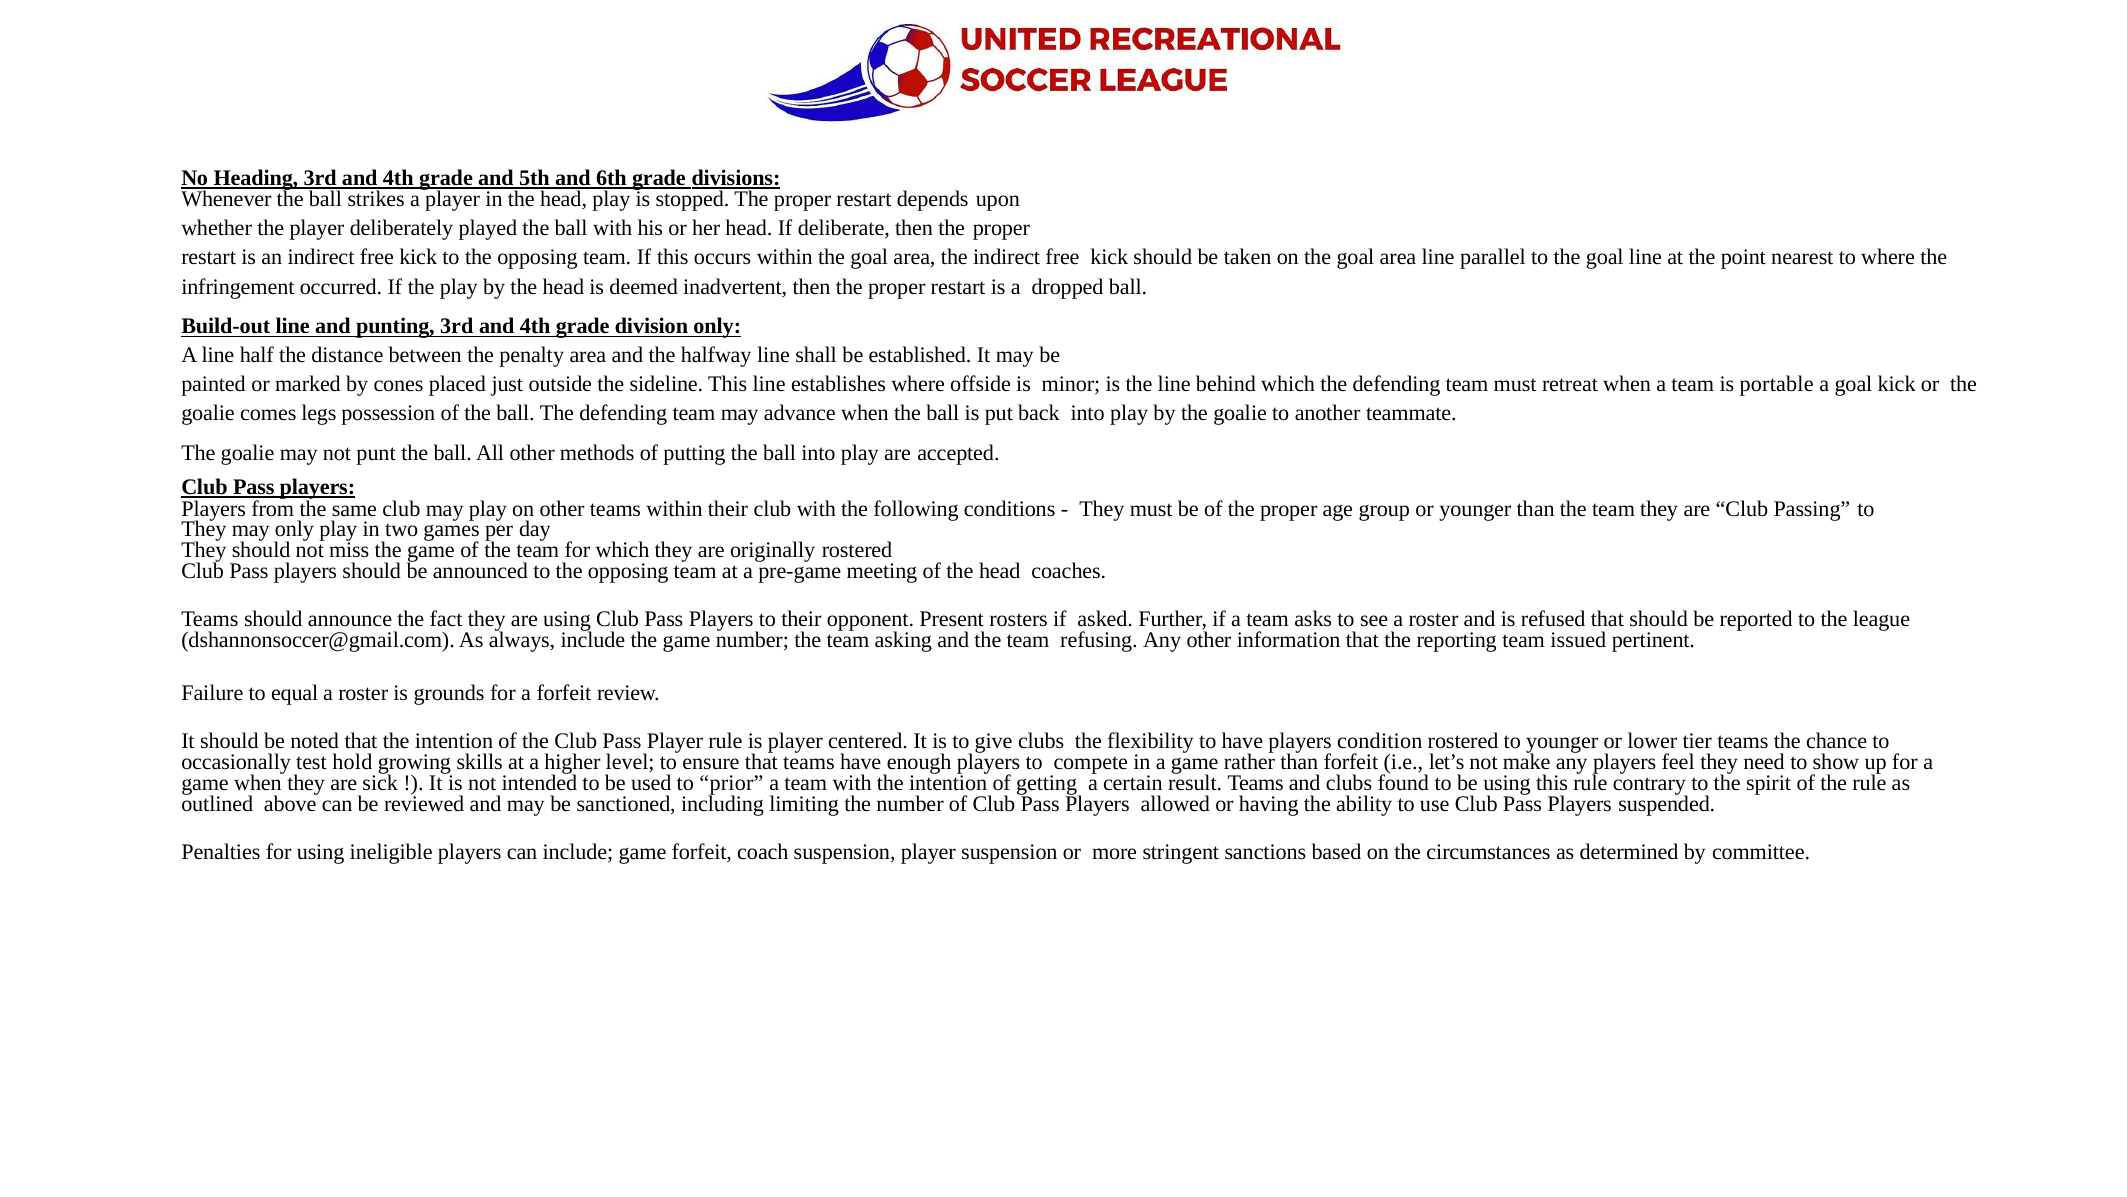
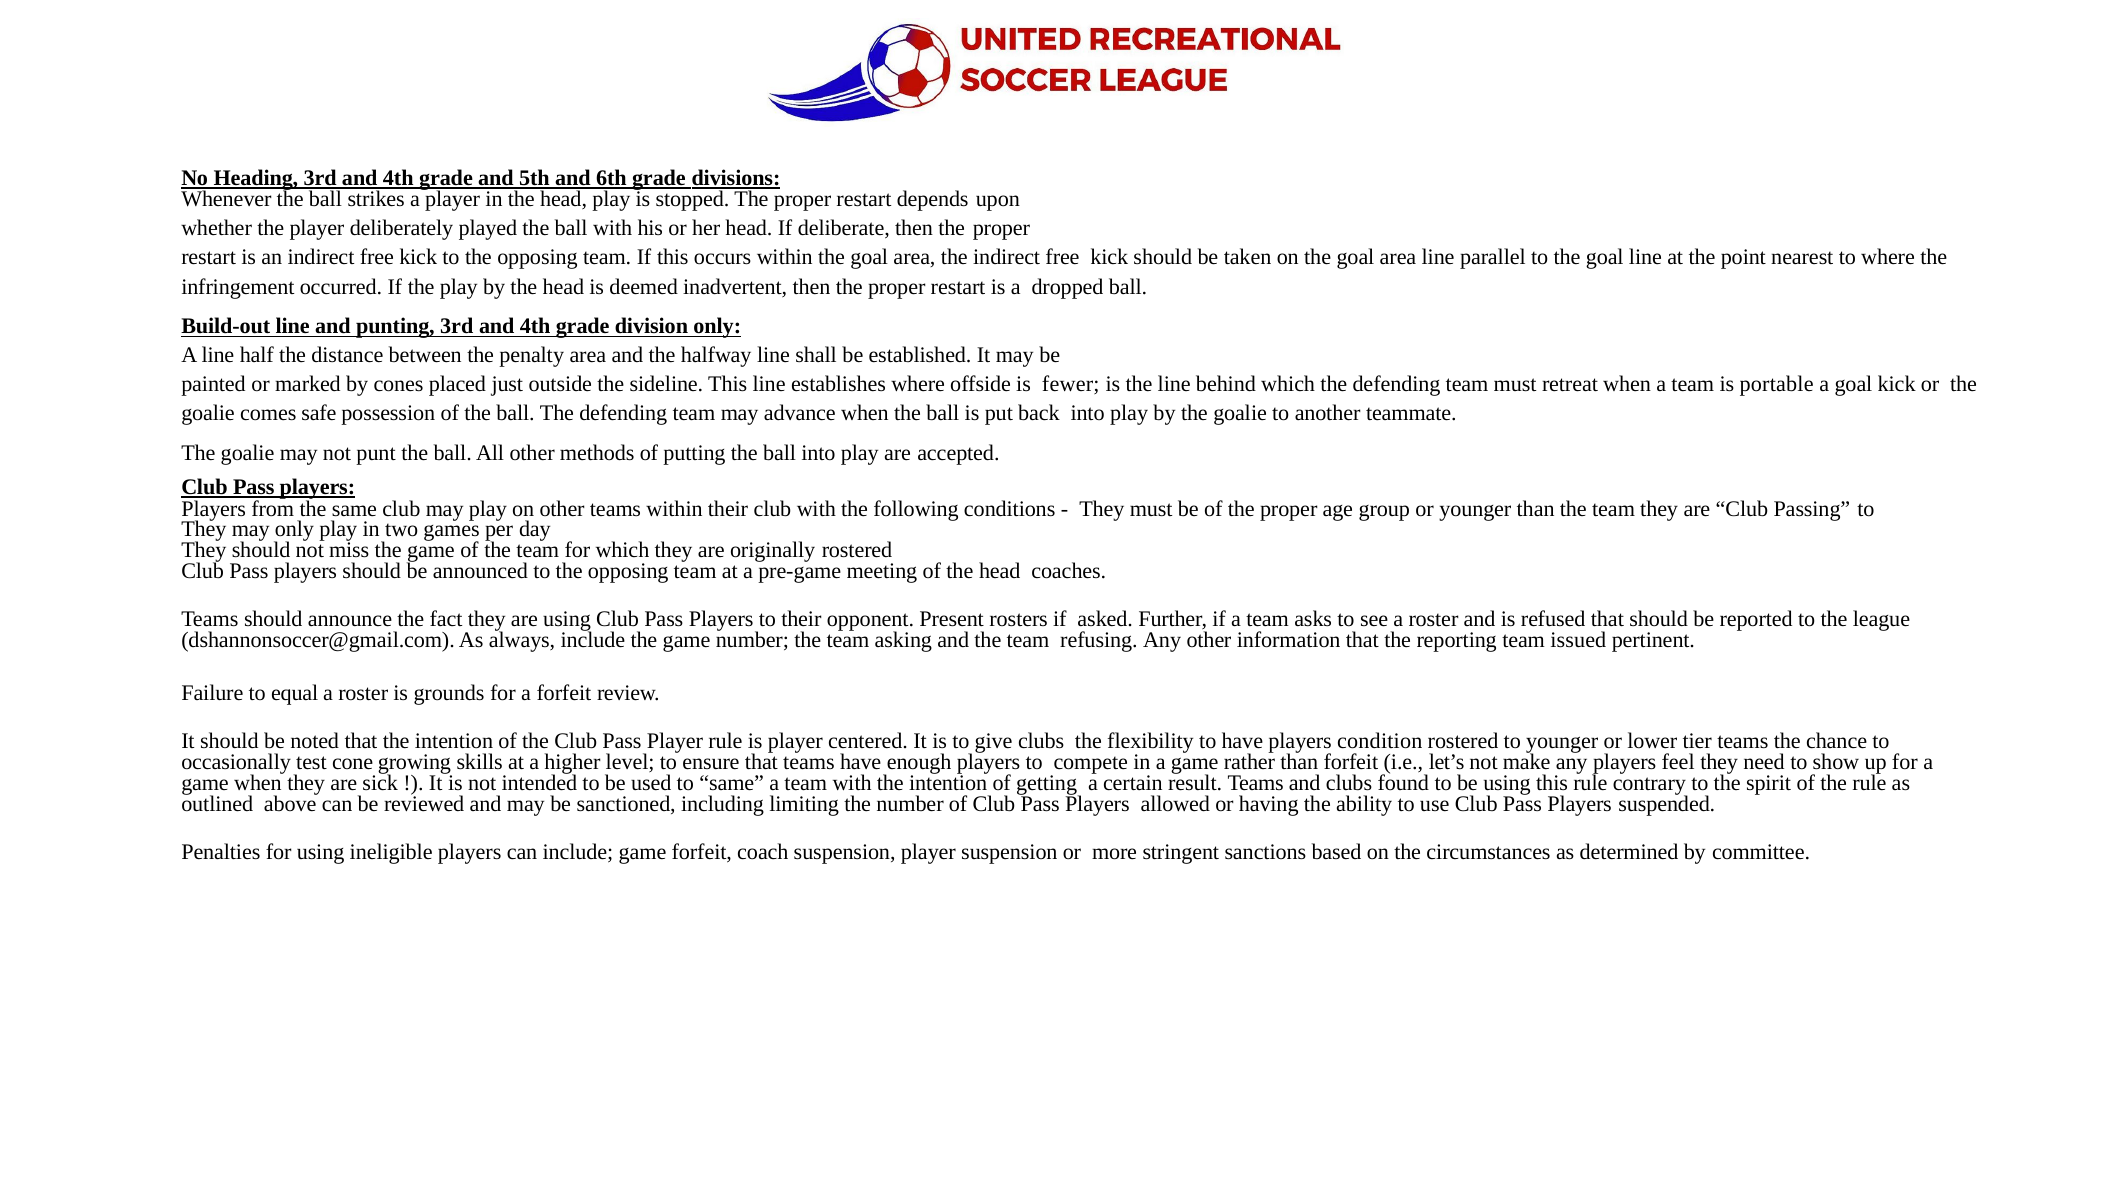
minor: minor -> fewer (1071, 384)
legs: legs -> safe (319, 413)
hold: hold -> cone (353, 762)
to prior: prior -> same (732, 783)
